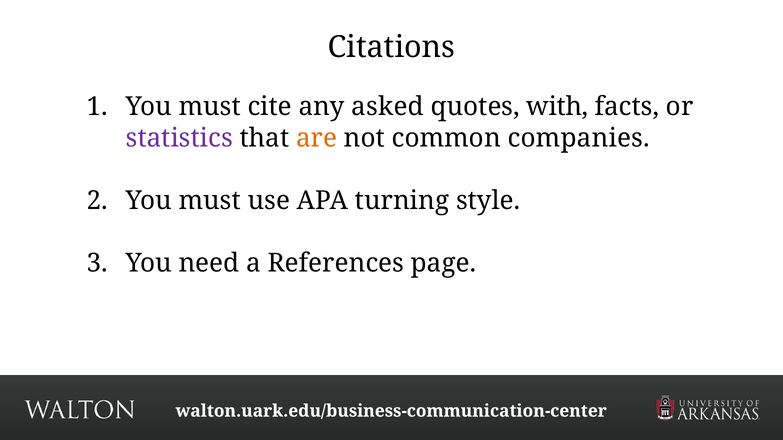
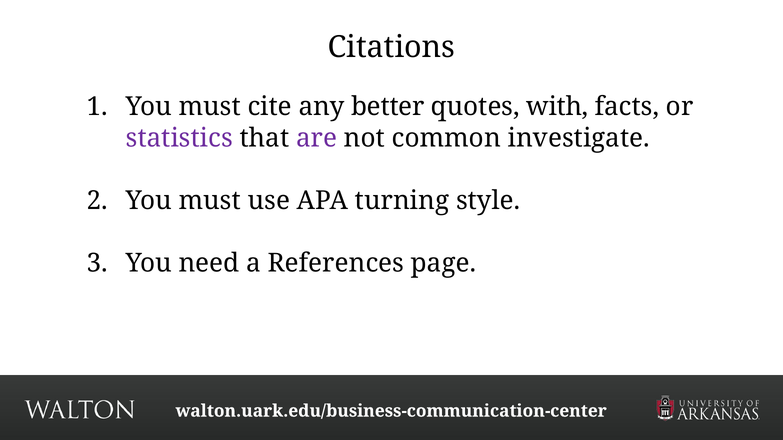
asked: asked -> better (388, 107)
are colour: orange -> purple (317, 138)
companies: companies -> investigate (579, 138)
